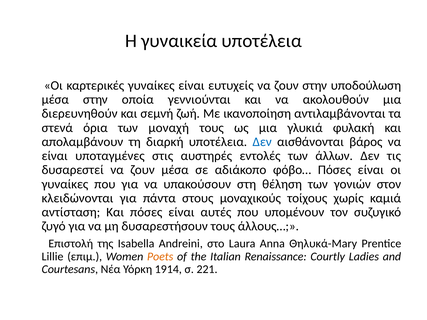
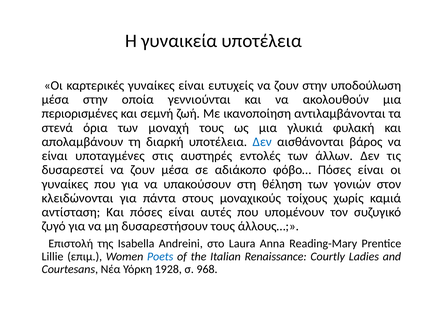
διερευνηθούν: διερευνηθούν -> περιορισμένες (80, 114)
Θηλυκά-Mary: Θηλυκά-Mary -> Reading-Mary (323, 244)
Poets colour: orange -> blue (160, 257)
1914: 1914 -> 1928 (168, 269)
221: 221 -> 968 (207, 269)
